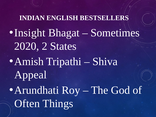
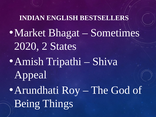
Insight: Insight -> Market (30, 33)
Often: Often -> Being (27, 103)
